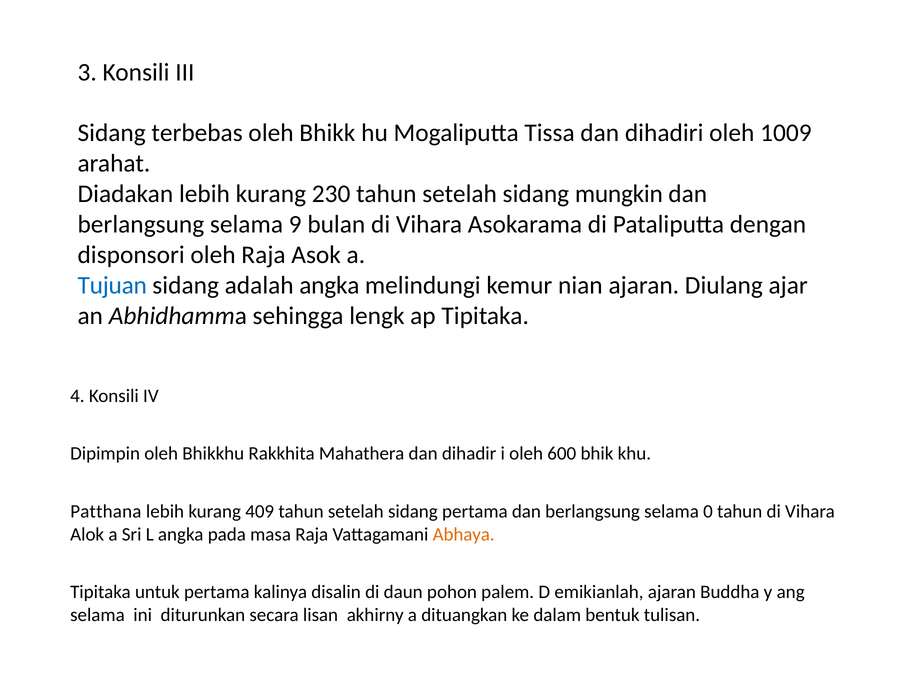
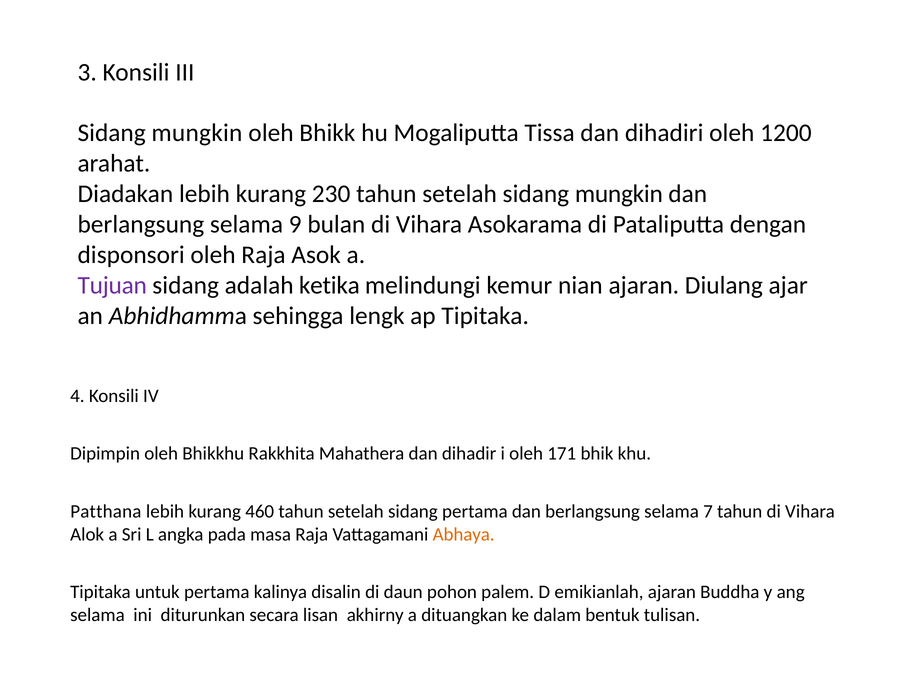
terbebas: terbebas -> mungkin (197, 133)
1009: 1009 -> 1200 (786, 133)
Tujuan colour: blue -> purple (112, 285)
adalah angka: angka -> ketika (329, 285)
600: 600 -> 171 (562, 453)
409: 409 -> 460 (260, 511)
0: 0 -> 7 (708, 511)
